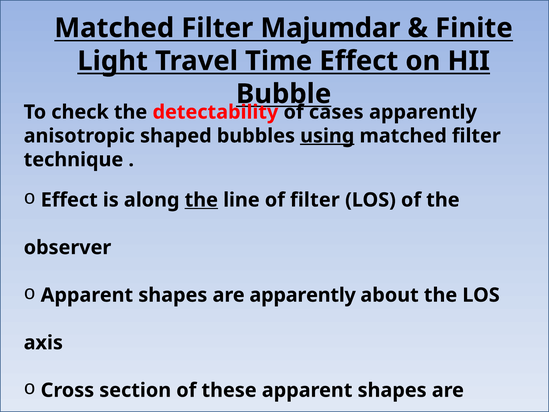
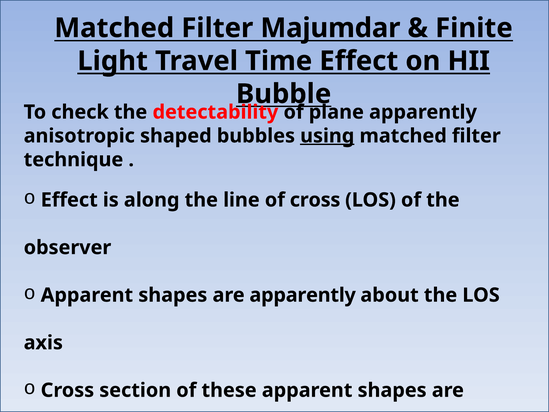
cases: cases -> plane (336, 112)
the underline: present -> none (201, 200)
of filter: filter -> cross (315, 200)
